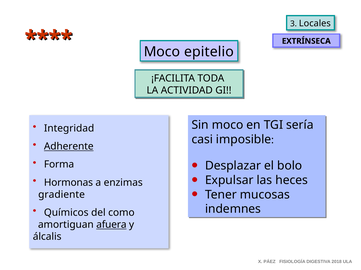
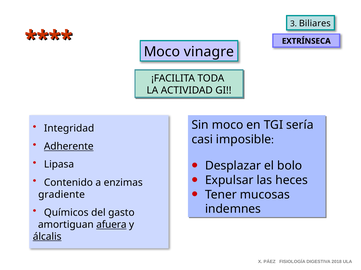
Locales: Locales -> Biliares (315, 23)
epitelio: epitelio -> vinagre (209, 52)
Forma: Forma -> Lipasa (59, 165)
Hormonas: Hormonas -> Contenido (68, 183)
como: como -> gasto (121, 213)
álcalis underline: none -> present (47, 237)
